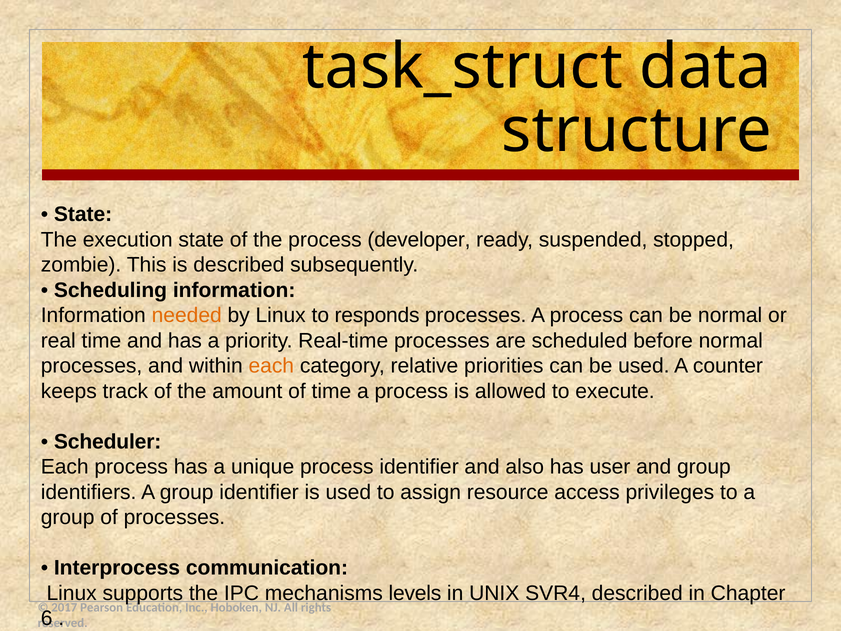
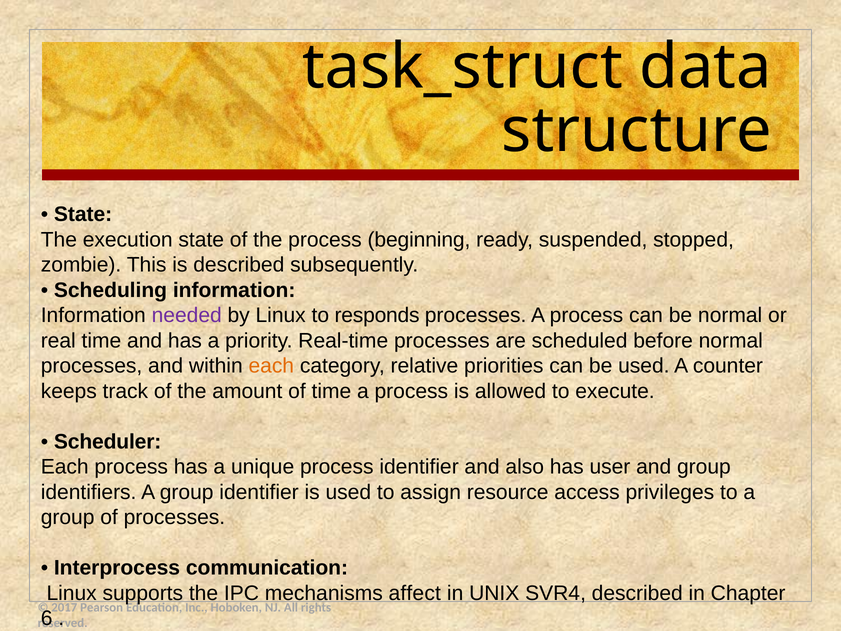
developer: developer -> beginning (419, 240)
needed colour: orange -> purple (187, 315)
levels: levels -> affect (415, 593)
